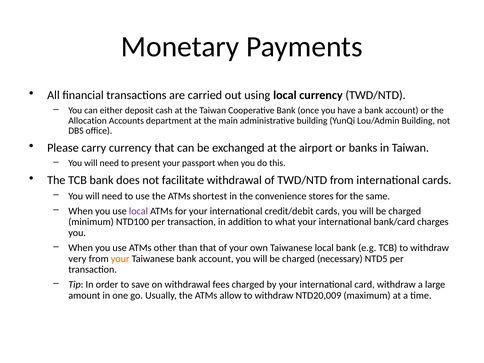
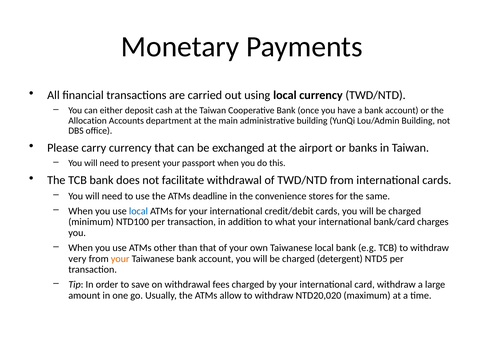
shortest: shortest -> deadline (210, 196)
local colour: purple -> blue (138, 211)
necessary: necessary -> detergent (340, 259)
NTD20,009: NTD20,009 -> NTD20,020 (318, 296)
